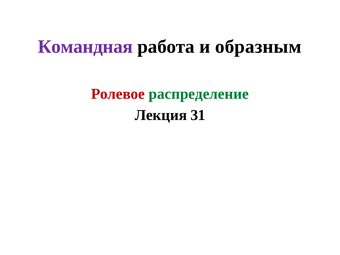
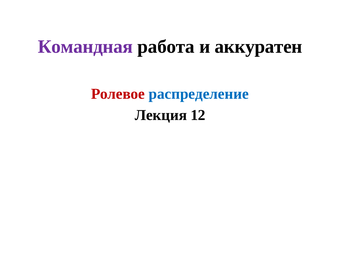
образным: образным -> аккуратен (259, 47)
распределение colour: green -> blue (199, 94)
31: 31 -> 12 (198, 115)
